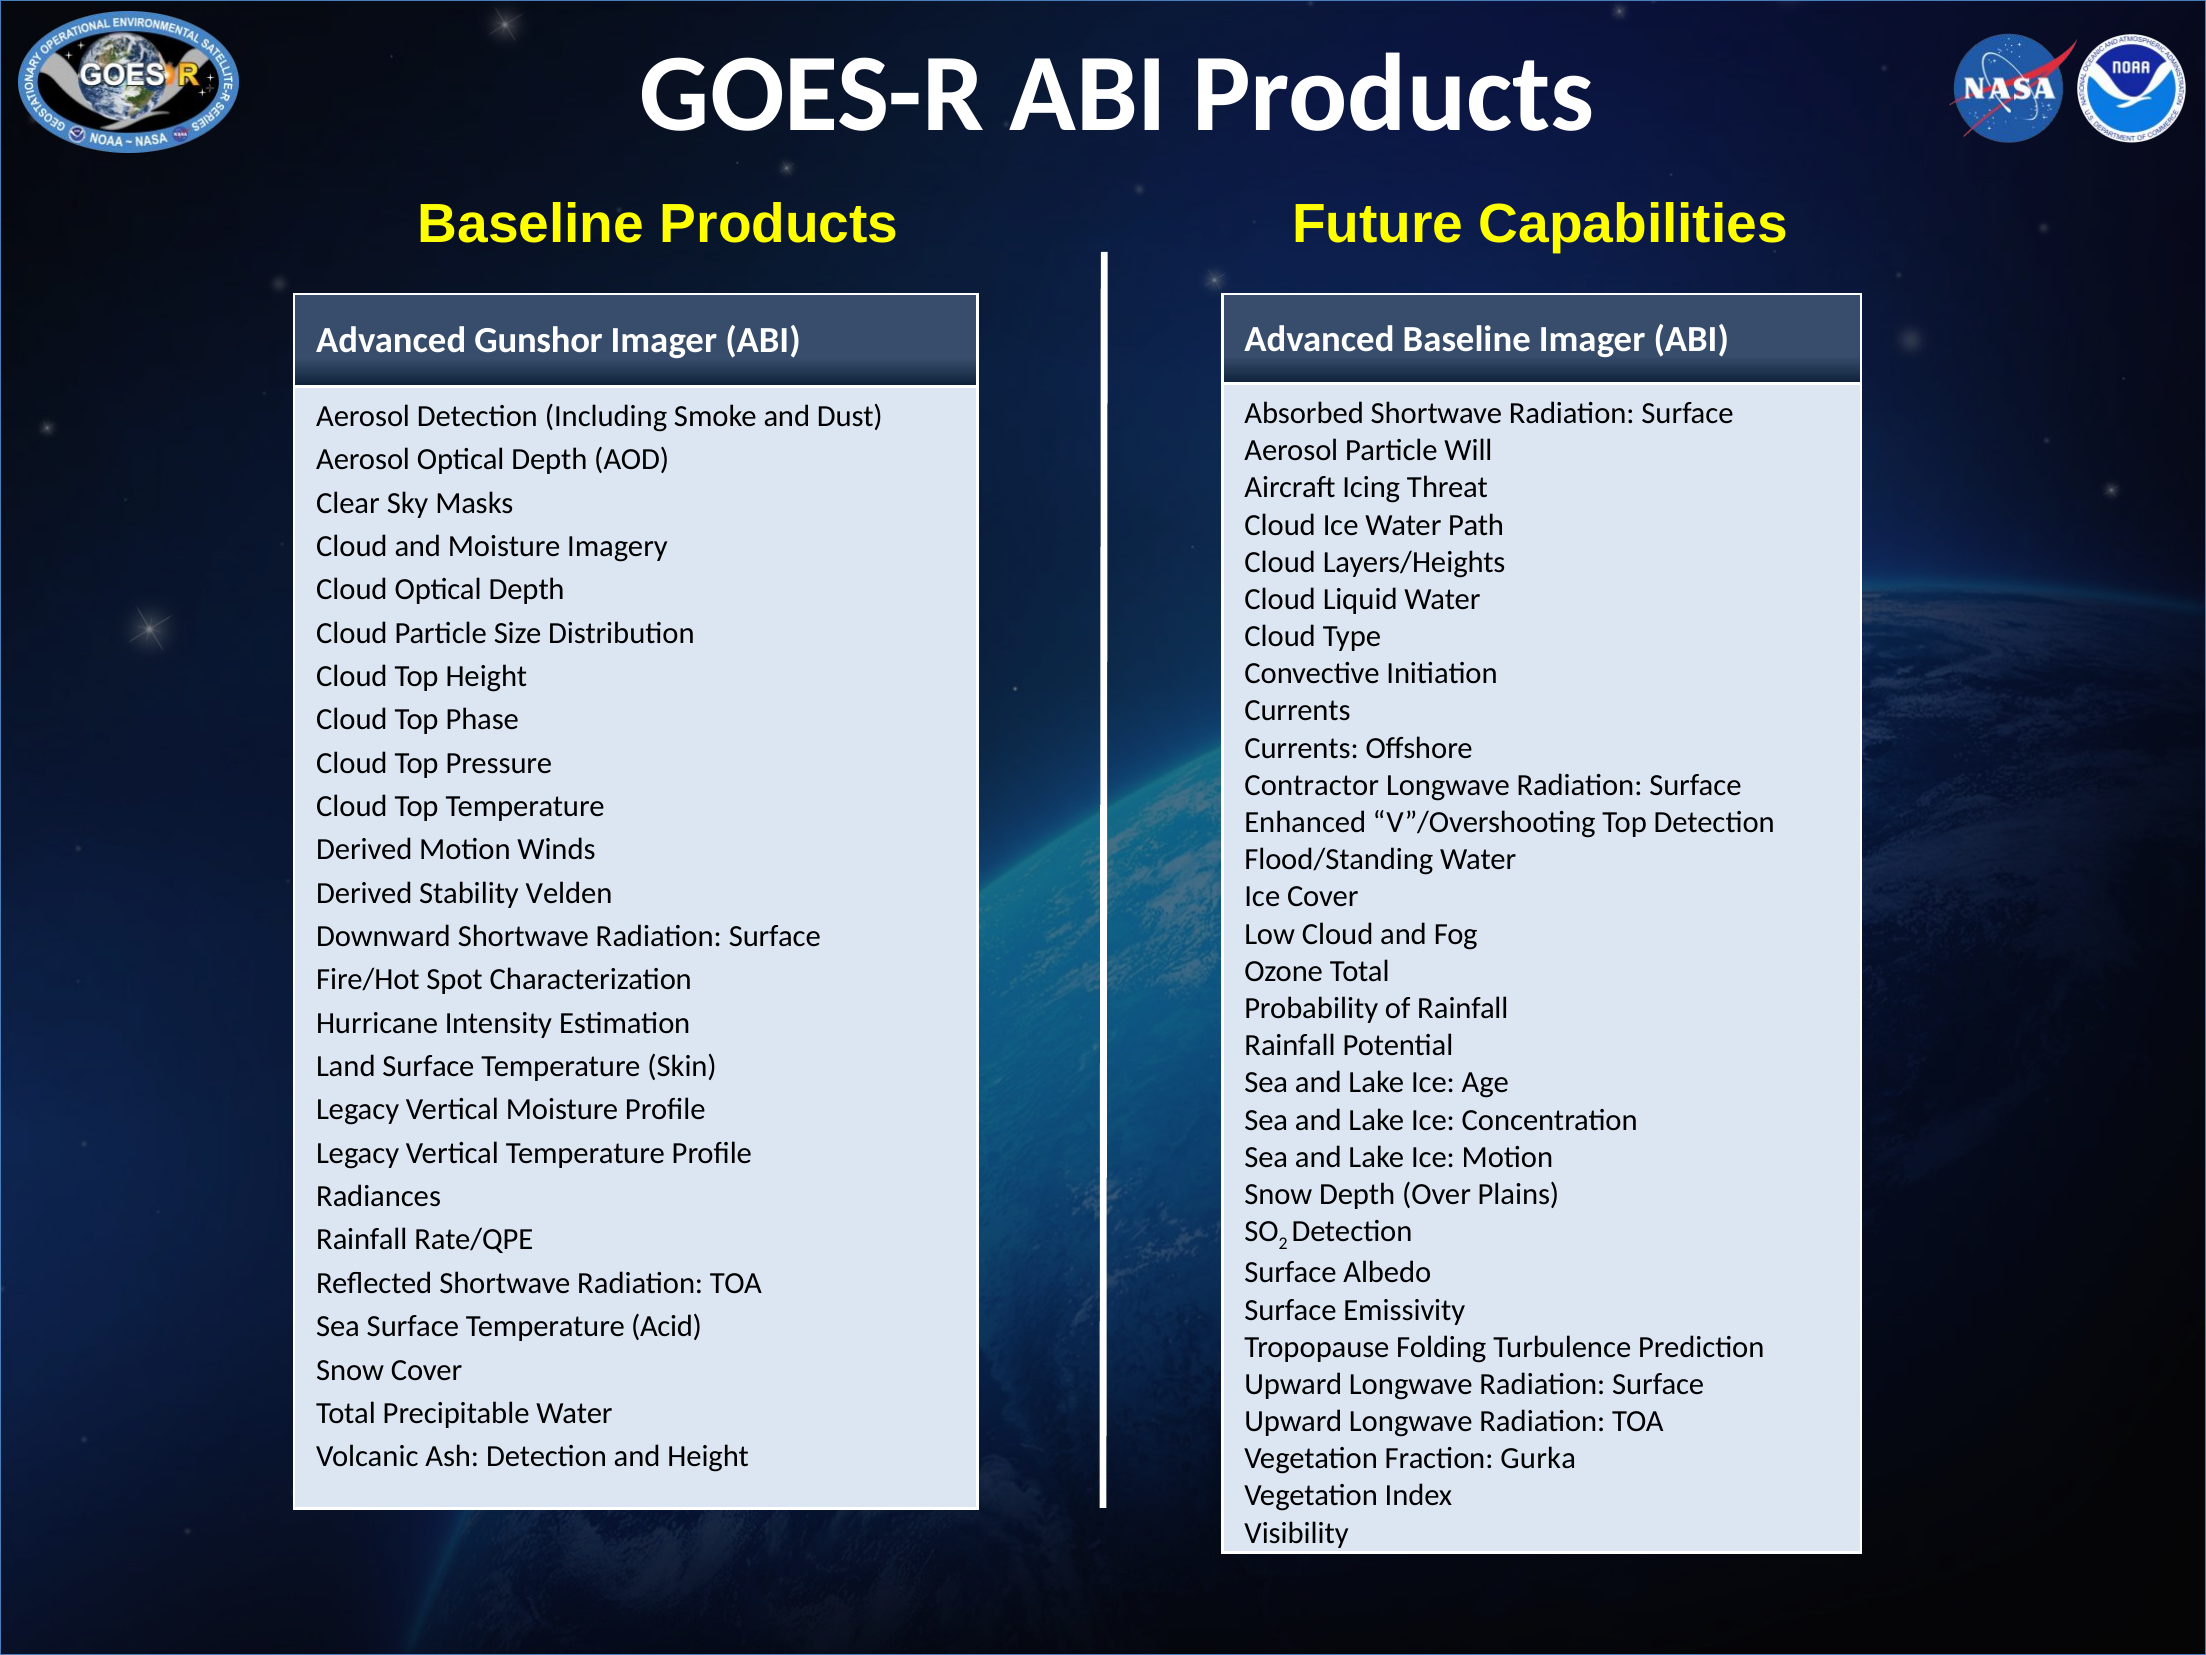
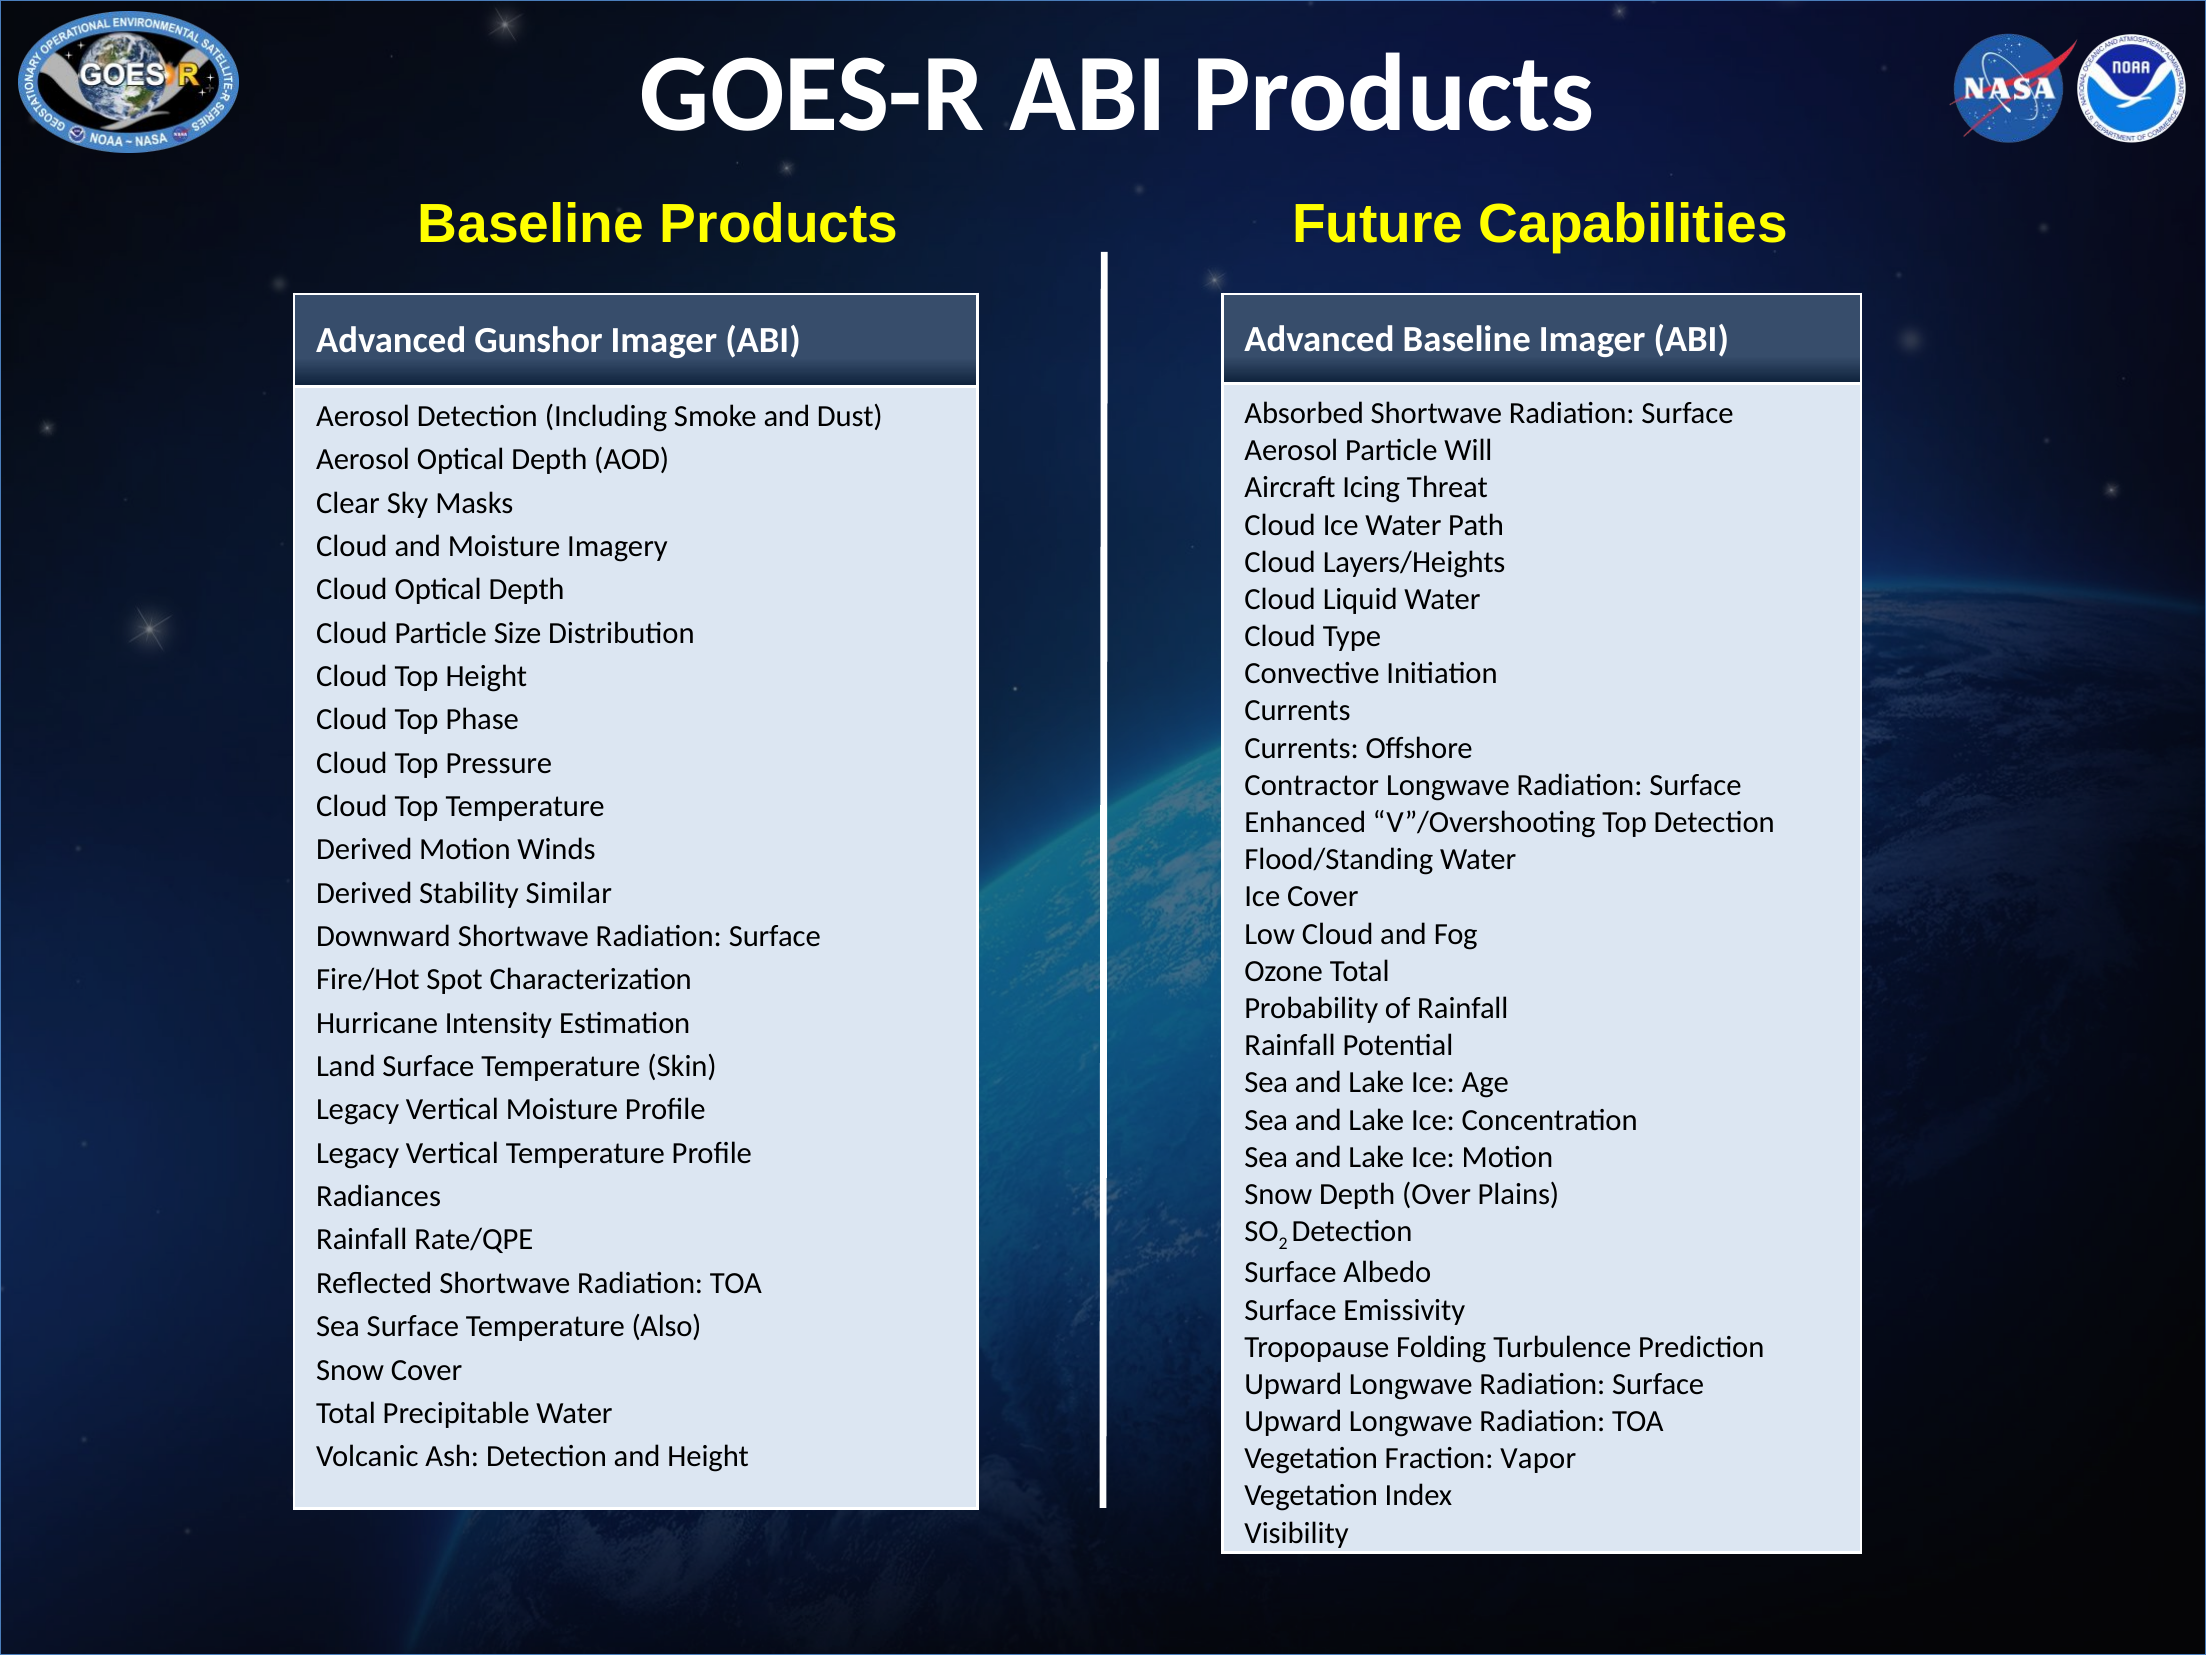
Velden: Velden -> Similar (569, 893)
Acid: Acid -> Also (666, 1326)
Gurka: Gurka -> Vapor (1538, 1458)
